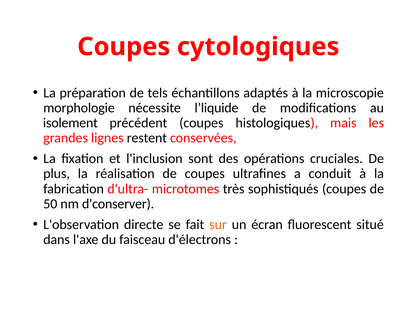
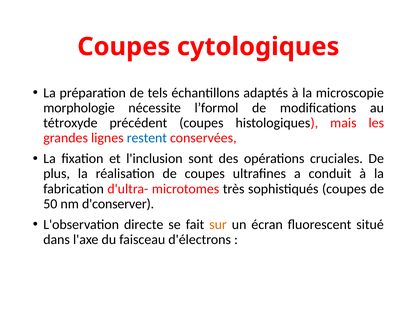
l’liquide: l’liquide -> l’formol (216, 108)
isolement: isolement -> tétroxyde (70, 123)
restent colour: black -> blue (147, 138)
